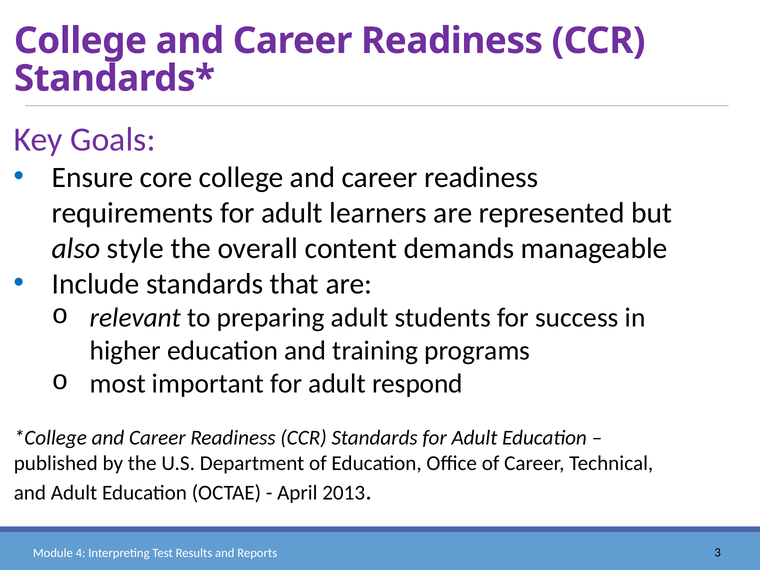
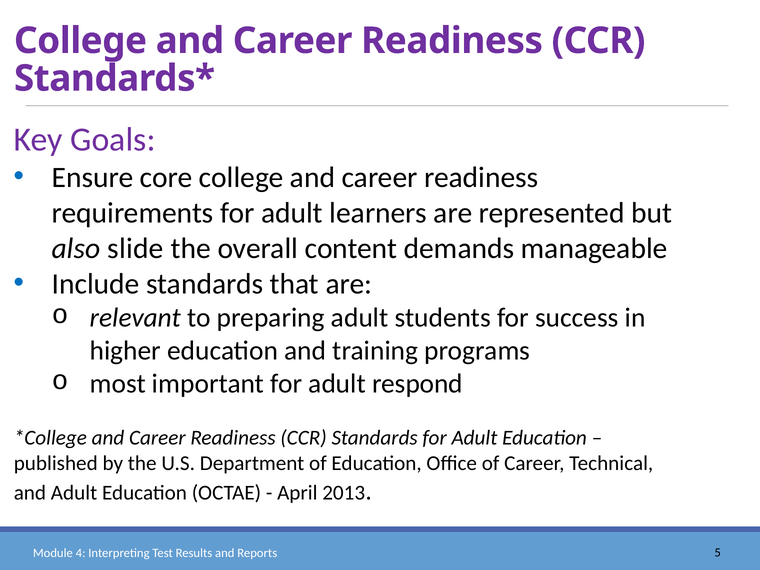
style: style -> slide (135, 248)
3: 3 -> 5 (718, 553)
